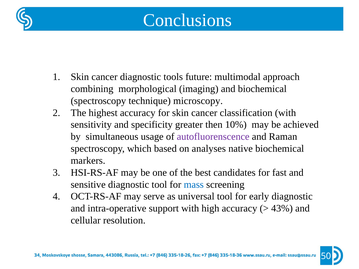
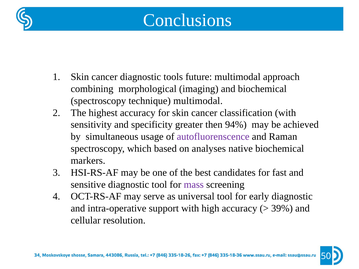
technique microscopy: microscopy -> multimodal (198, 101)
10%: 10% -> 94% (236, 125)
mass colour: blue -> purple (194, 185)
43%: 43% -> 39% (282, 209)
